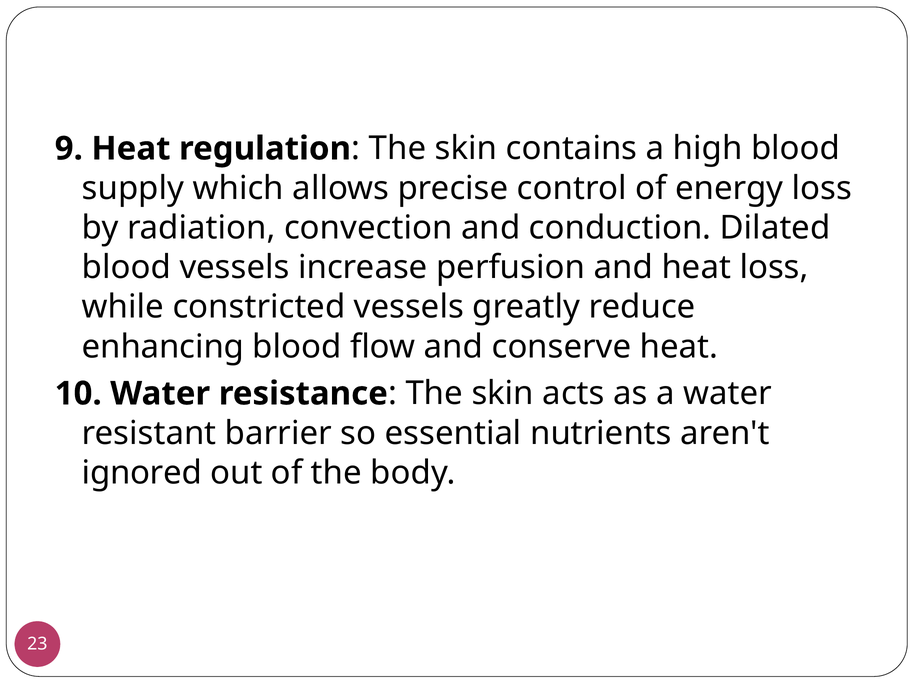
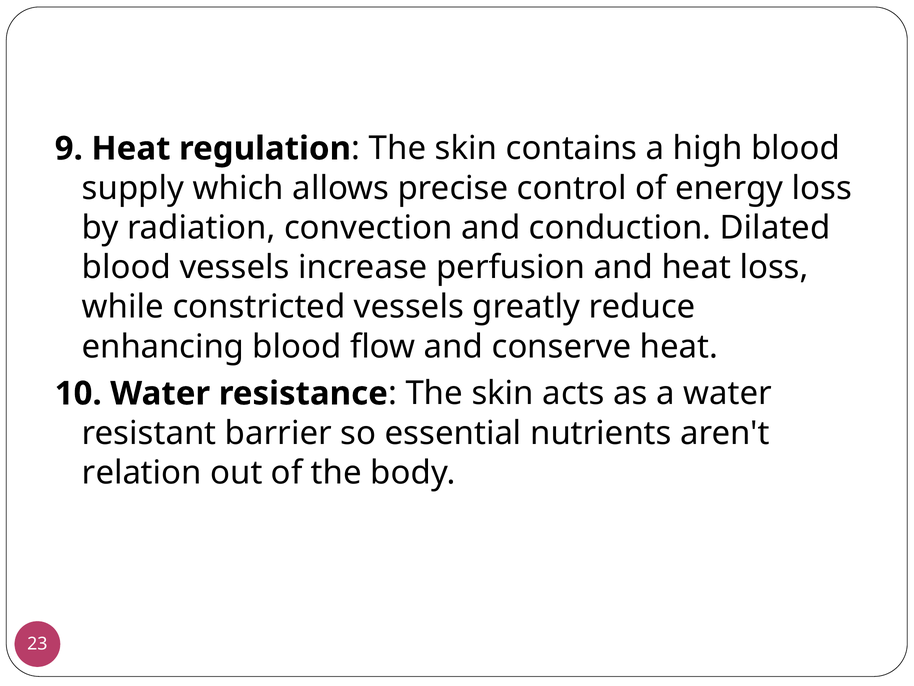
ignored: ignored -> relation (142, 472)
